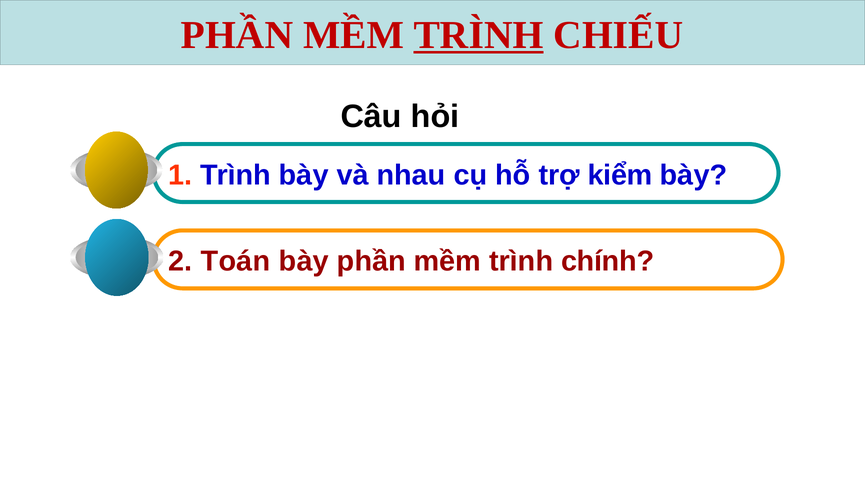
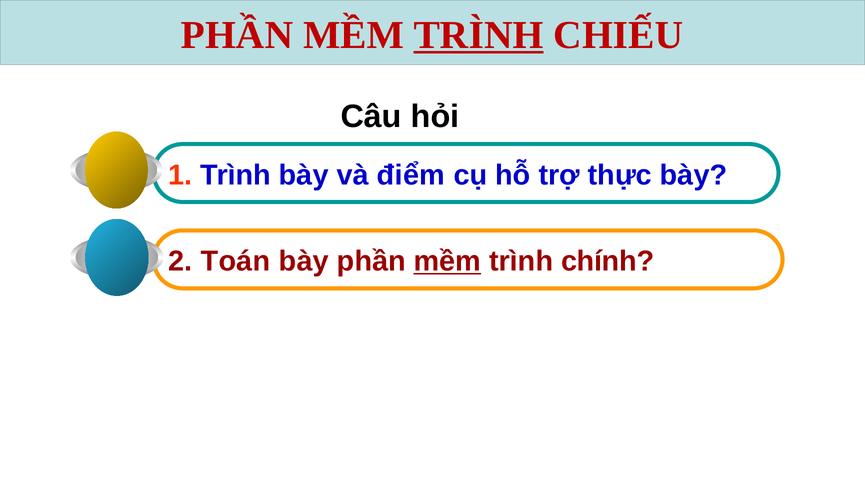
nhau: nhau -> điểm (411, 175)
kiểm: kiểm -> thực (620, 175)
mềm underline: none -> present (447, 262)
